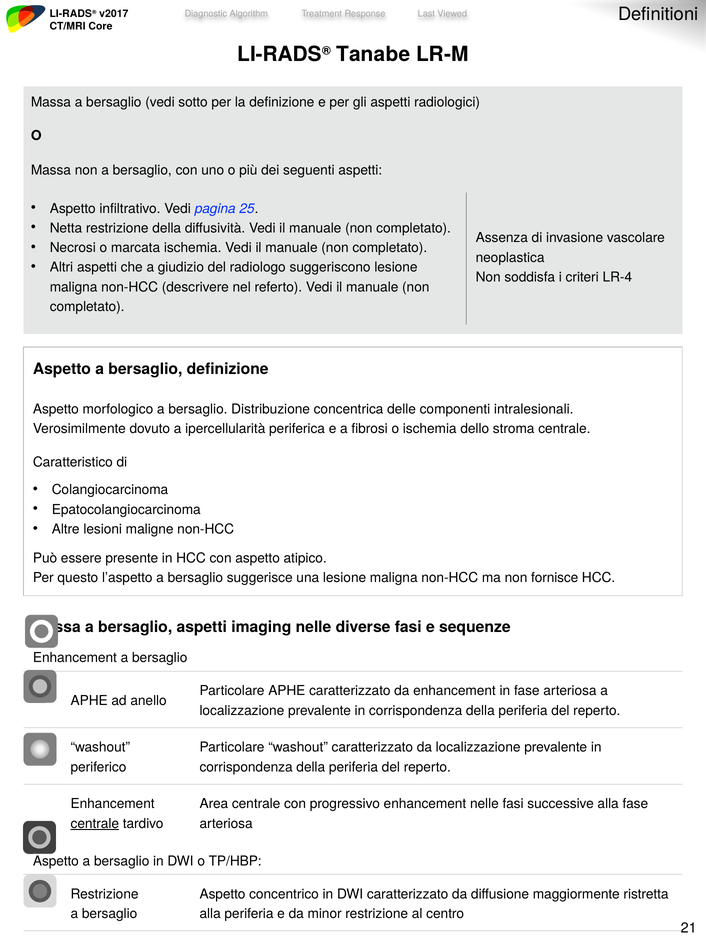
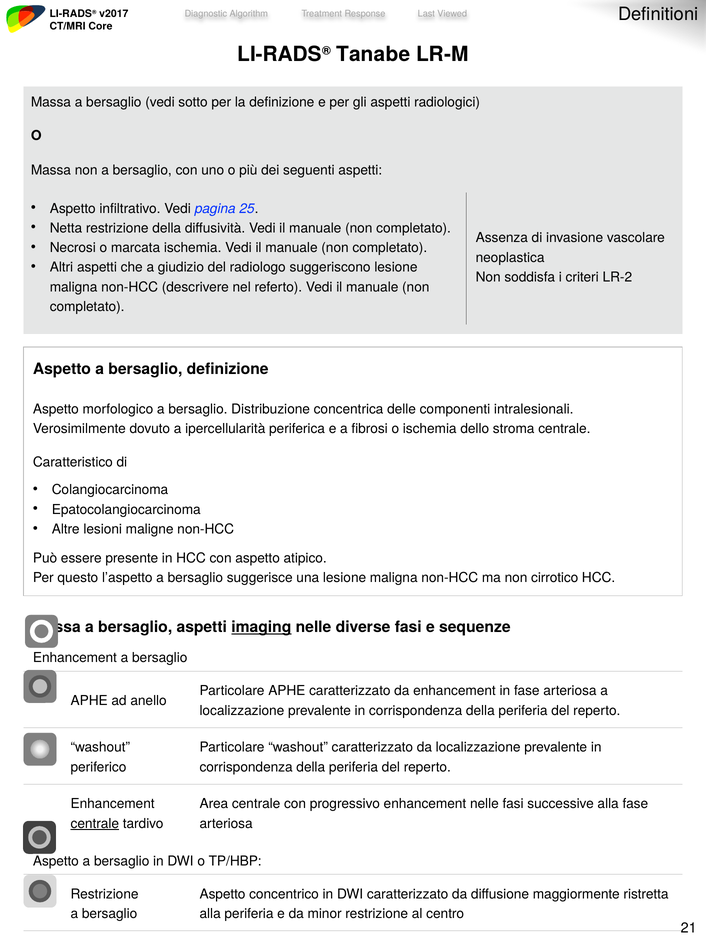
LR-4: LR-4 -> LR-2 (617, 277)
fornisce: fornisce -> cirrotico (555, 577)
imaging underline: none -> present (261, 627)
